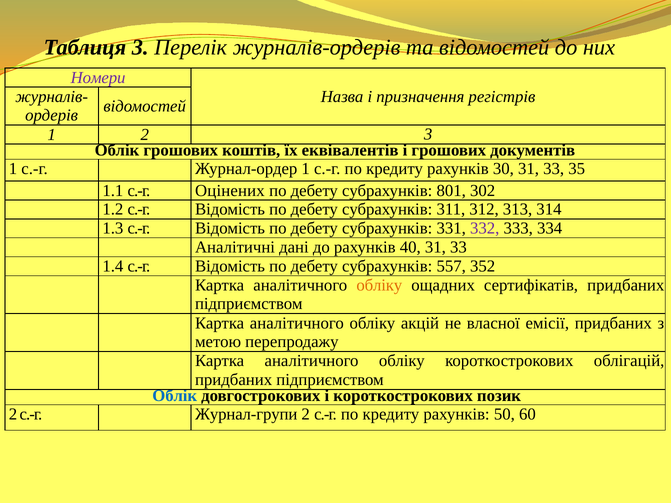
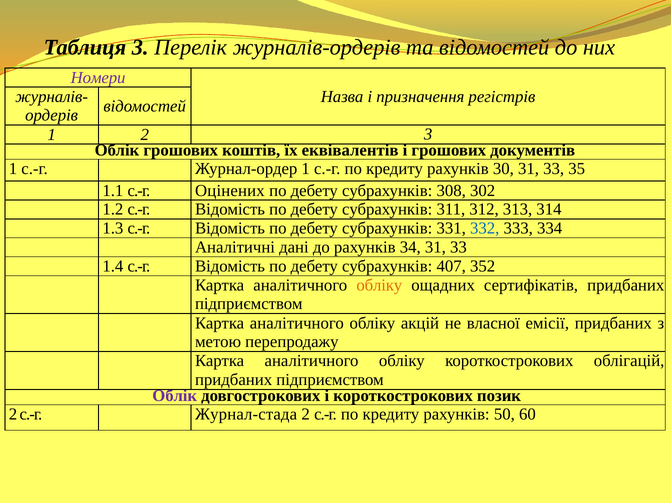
801: 801 -> 308 (451, 191)
332 colour: purple -> blue (485, 228)
40: 40 -> 34 (410, 247)
557: 557 -> 407 (451, 266)
Облік colour: blue -> purple (175, 396)
Журнал-групи: Журнал-групи -> Журнал-стада (246, 414)
